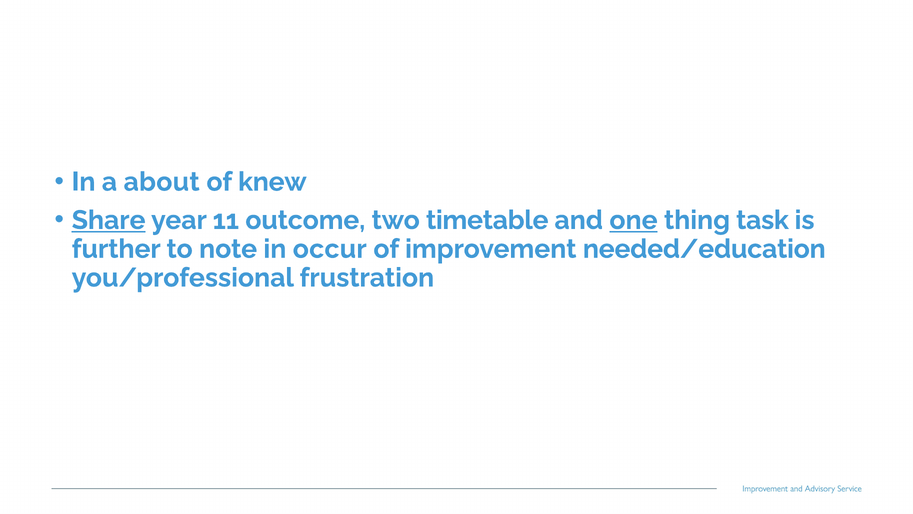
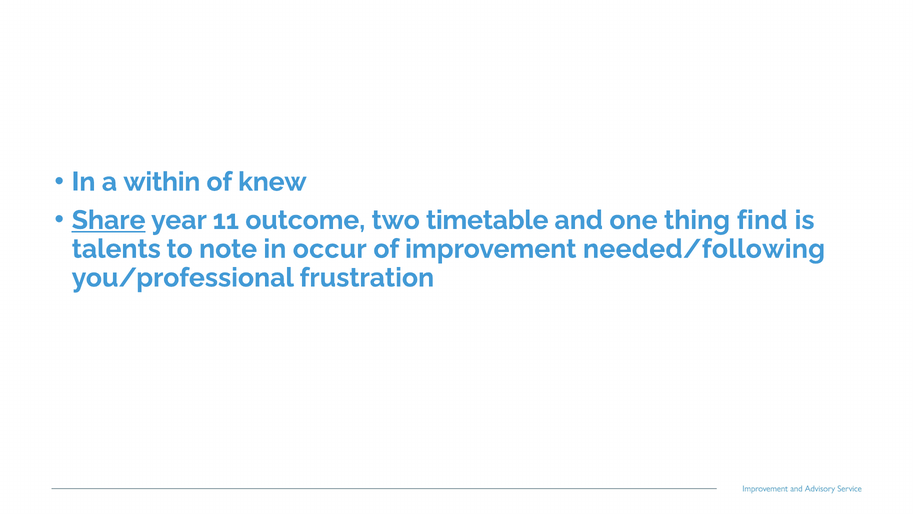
about: about -> within (162, 182)
one underline: present -> none (633, 220)
task: task -> find (762, 220)
further: further -> talents (116, 249)
needed/education: needed/education -> needed/following (704, 249)
